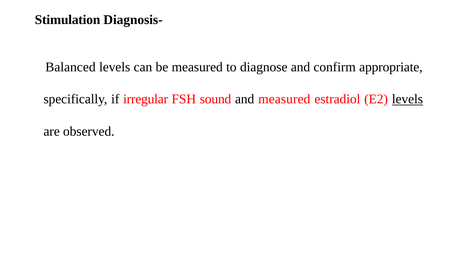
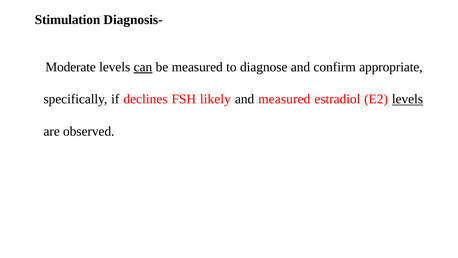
Balanced: Balanced -> Moderate (71, 67)
can underline: none -> present (143, 67)
irregular: irregular -> declines (145, 99)
sound: sound -> likely (215, 99)
